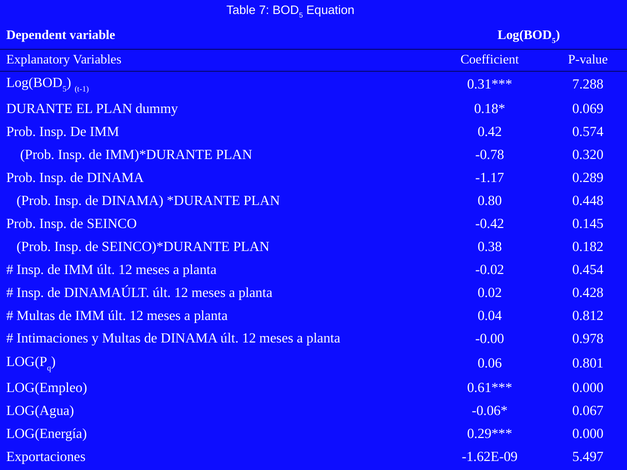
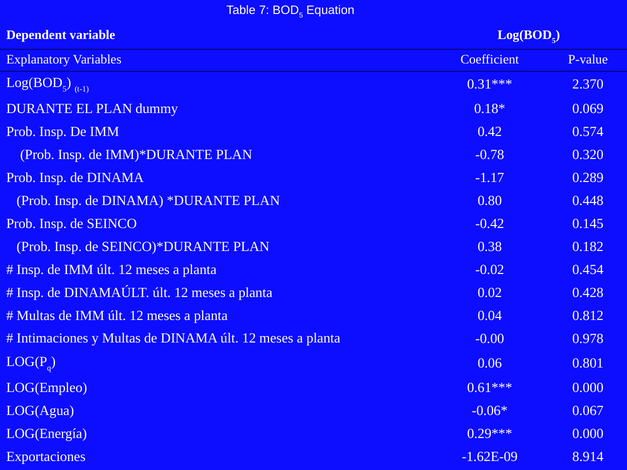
7.288: 7.288 -> 2.370 (588, 84)
5.497: 5.497 -> 8.914 (588, 457)
